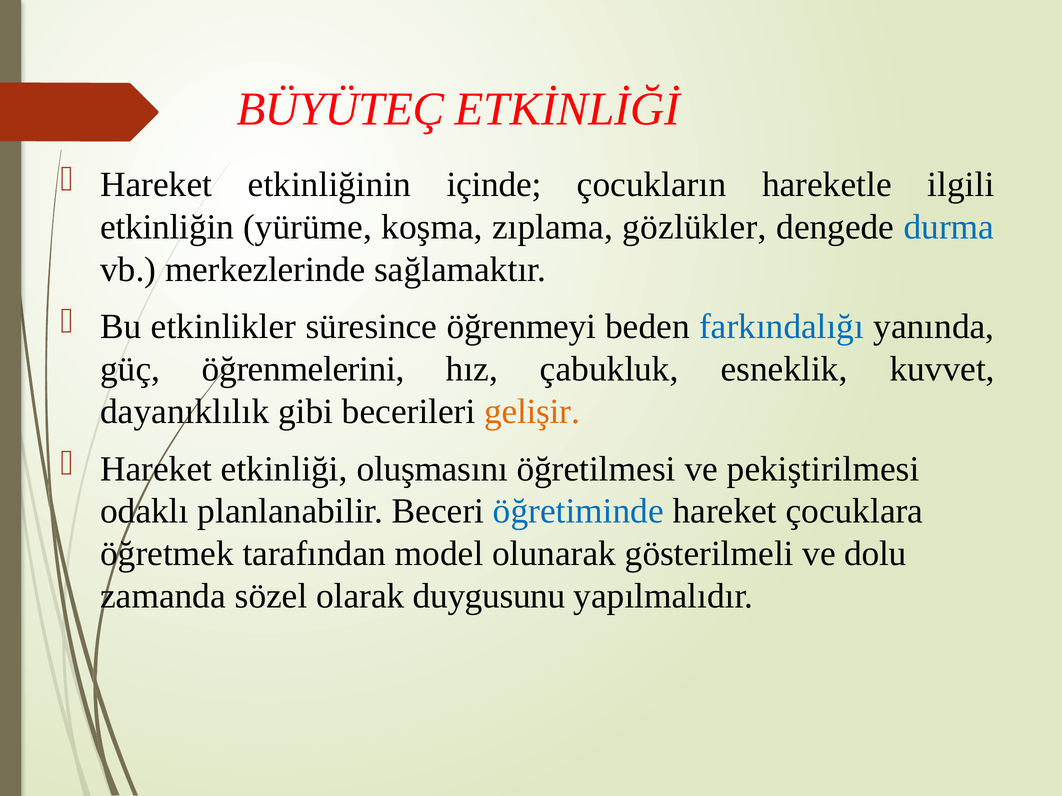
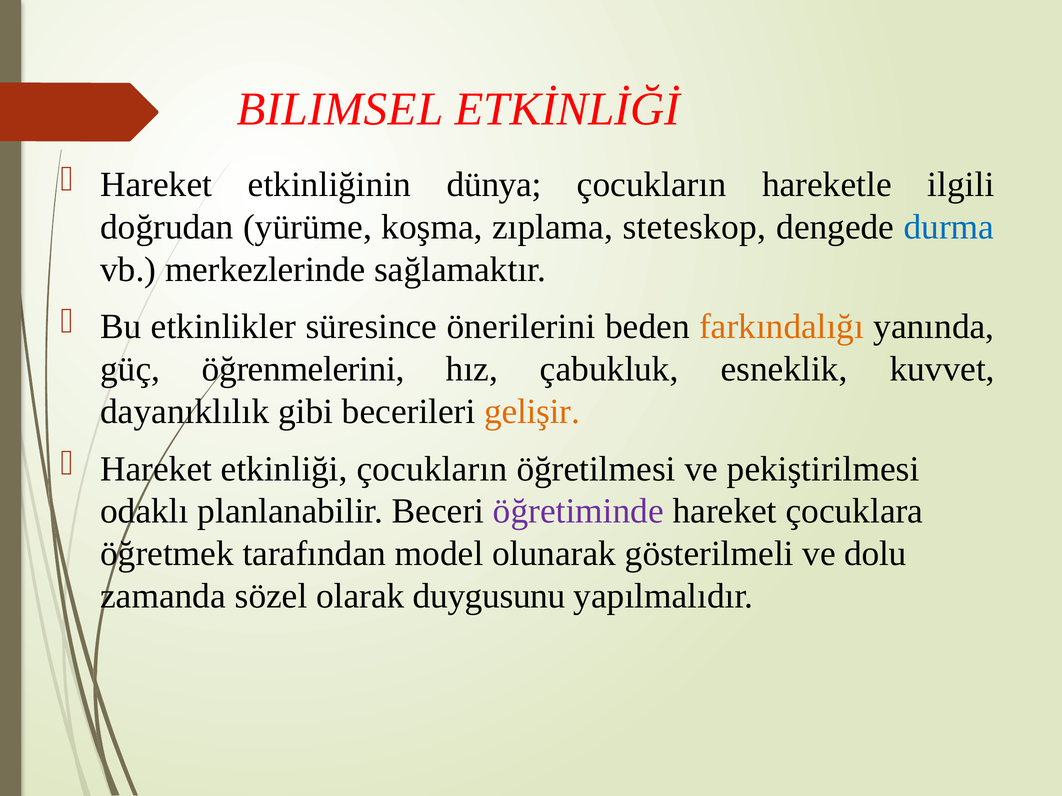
BÜYÜTEÇ: BÜYÜTEÇ -> BILIMSEL (340, 109)
içinde: içinde -> dünya (494, 185)
etkinliğin: etkinliğin -> doğrudan (167, 227)
gözlükler: gözlükler -> steteskop (694, 227)
öğrenmeyi: öğrenmeyi -> önerilerini (521, 327)
farkındalığı colour: blue -> orange (782, 327)
etkinliği oluşmasını: oluşmasını -> çocukların (432, 469)
öğretiminde colour: blue -> purple (578, 512)
